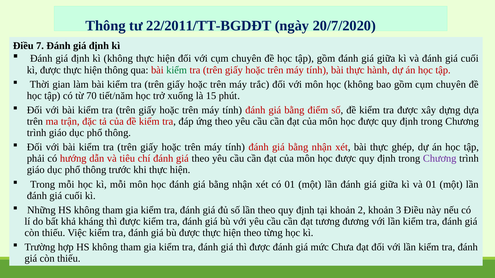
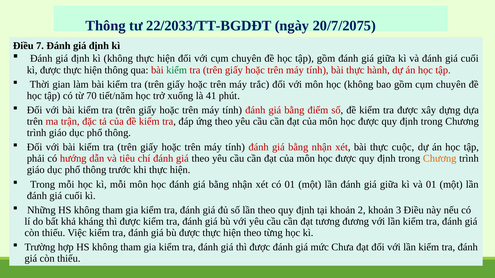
22/2011/TT-BGDĐT: 22/2011/TT-BGDĐT -> 22/2033/TT-BGDĐT (209, 26)
20/7/2020: 20/7/2020 -> 20/7/2075 (344, 26)
15: 15 -> 41 (211, 96)
ghép: ghép -> cuộc (403, 147)
Chương colour: purple -> orange (440, 159)
